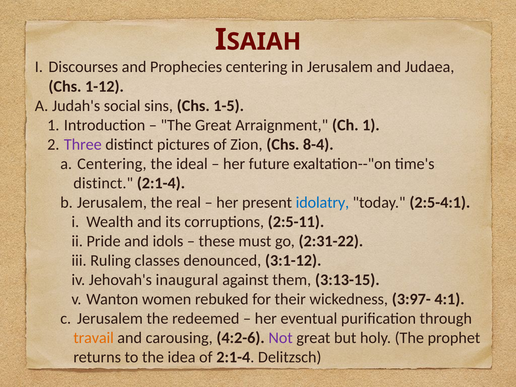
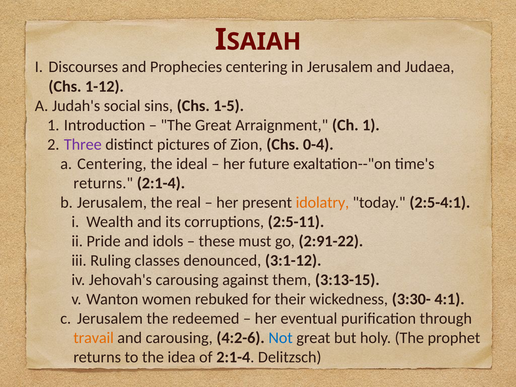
8-4: 8-4 -> 0-4 (318, 144)
distinct: distinct -> returns (103, 183)
idolatry colour: blue -> orange (322, 202)
2:31-22: 2:31-22 -> 2:91-22 (331, 241)
Jehovah's inaugural: inaugural -> carousing (187, 280)
3:97-: 3:97- -> 3:30- (411, 299)
Not colour: purple -> blue (281, 338)
